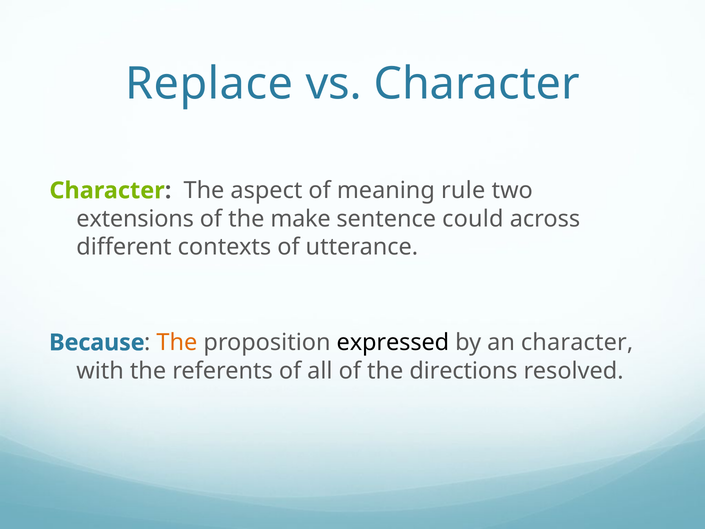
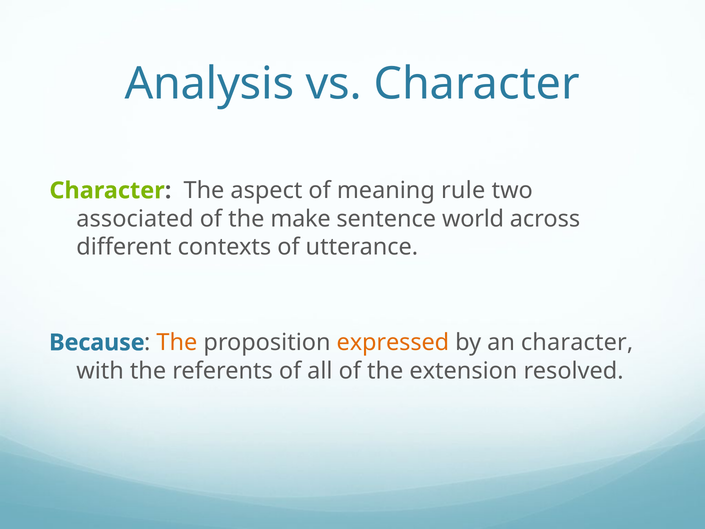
Replace: Replace -> Analysis (209, 84)
extensions: extensions -> associated (135, 219)
could: could -> world (473, 219)
expressed colour: black -> orange (393, 342)
directions: directions -> extension (463, 371)
